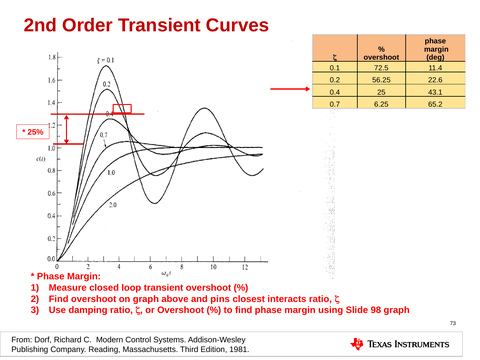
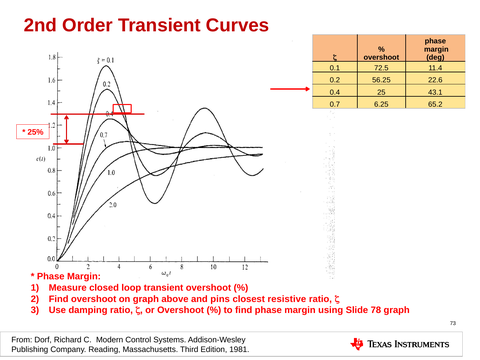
interacts: interacts -> resistive (287, 299)
98: 98 -> 78 (376, 310)
